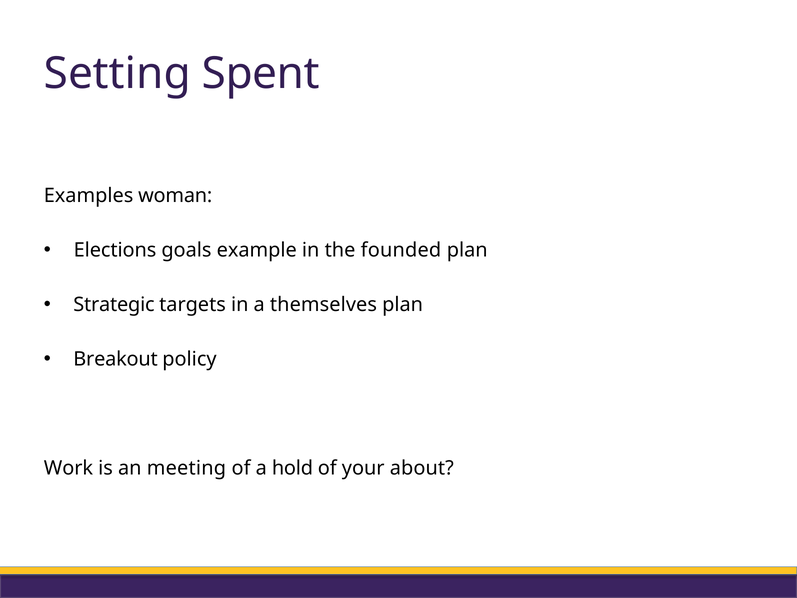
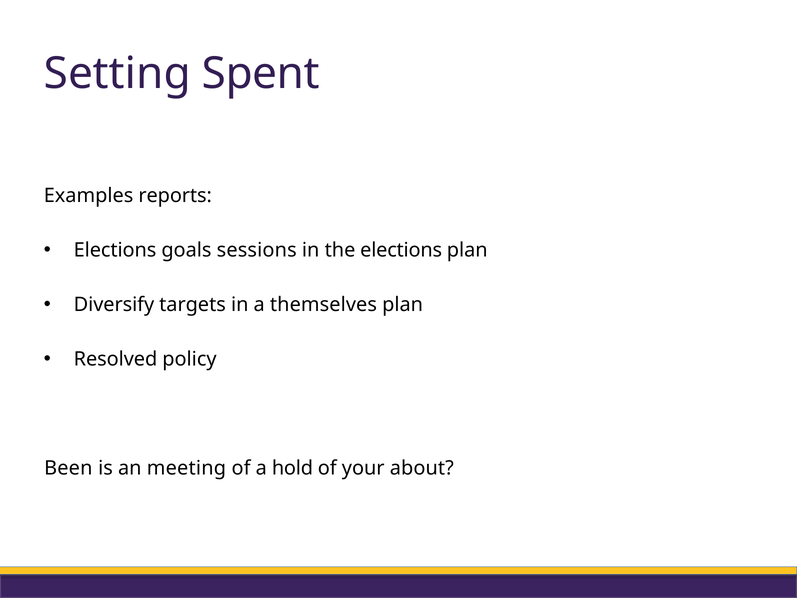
woman: woman -> reports (175, 196)
example: example -> sessions (257, 250)
the founded: founded -> elections (401, 250)
Strategic: Strategic -> Diversify (114, 305)
Breakout: Breakout -> Resolved (116, 359)
Work: Work -> Been (68, 468)
